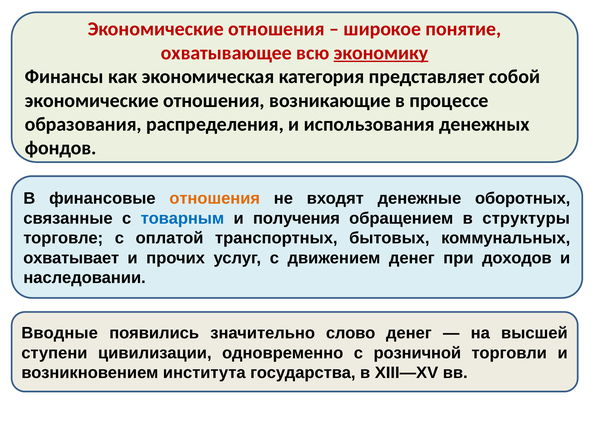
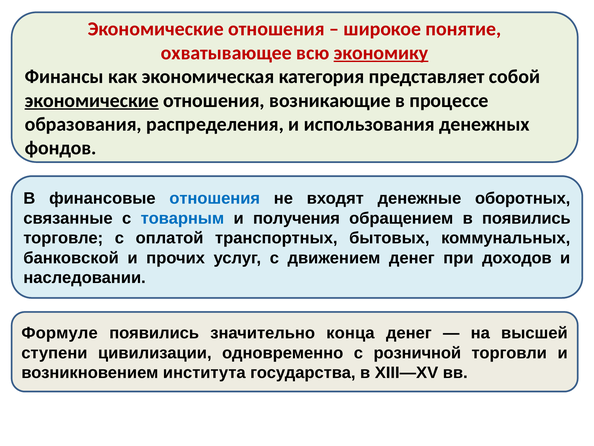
экономические underline: none -> present (92, 100)
отношения colour: orange -> blue (215, 198)
в структуры: структуры -> появились (526, 218)
охватывает: охватывает -> банковской (71, 258)
Вводные: Вводные -> Формуле (60, 333)
слово: слово -> конца (350, 333)
